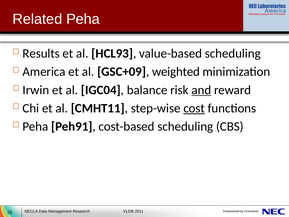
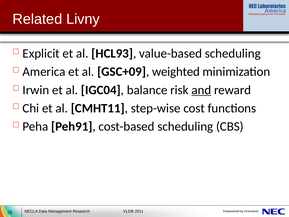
Related Peha: Peha -> Livny (83, 19)
Results: Results -> Explicit (41, 53)
cost underline: present -> none (194, 108)
